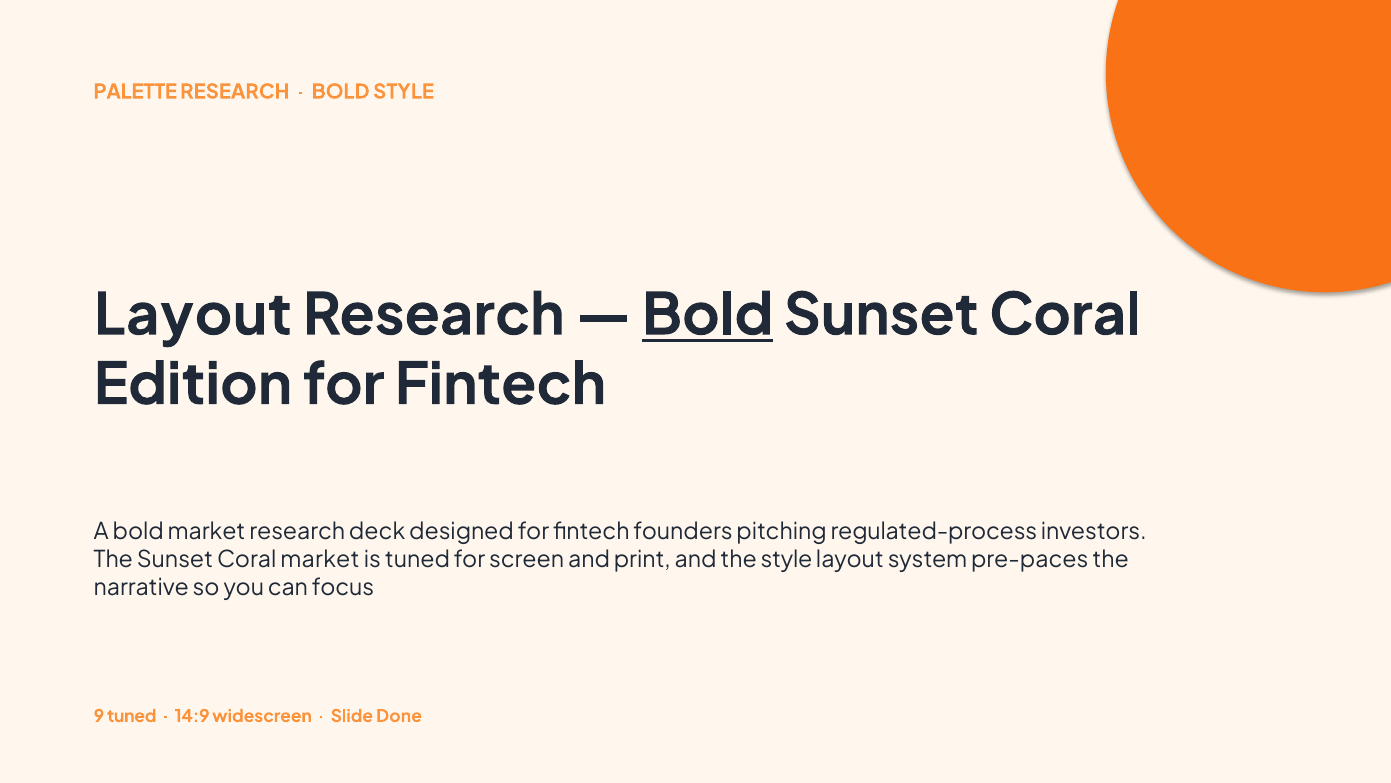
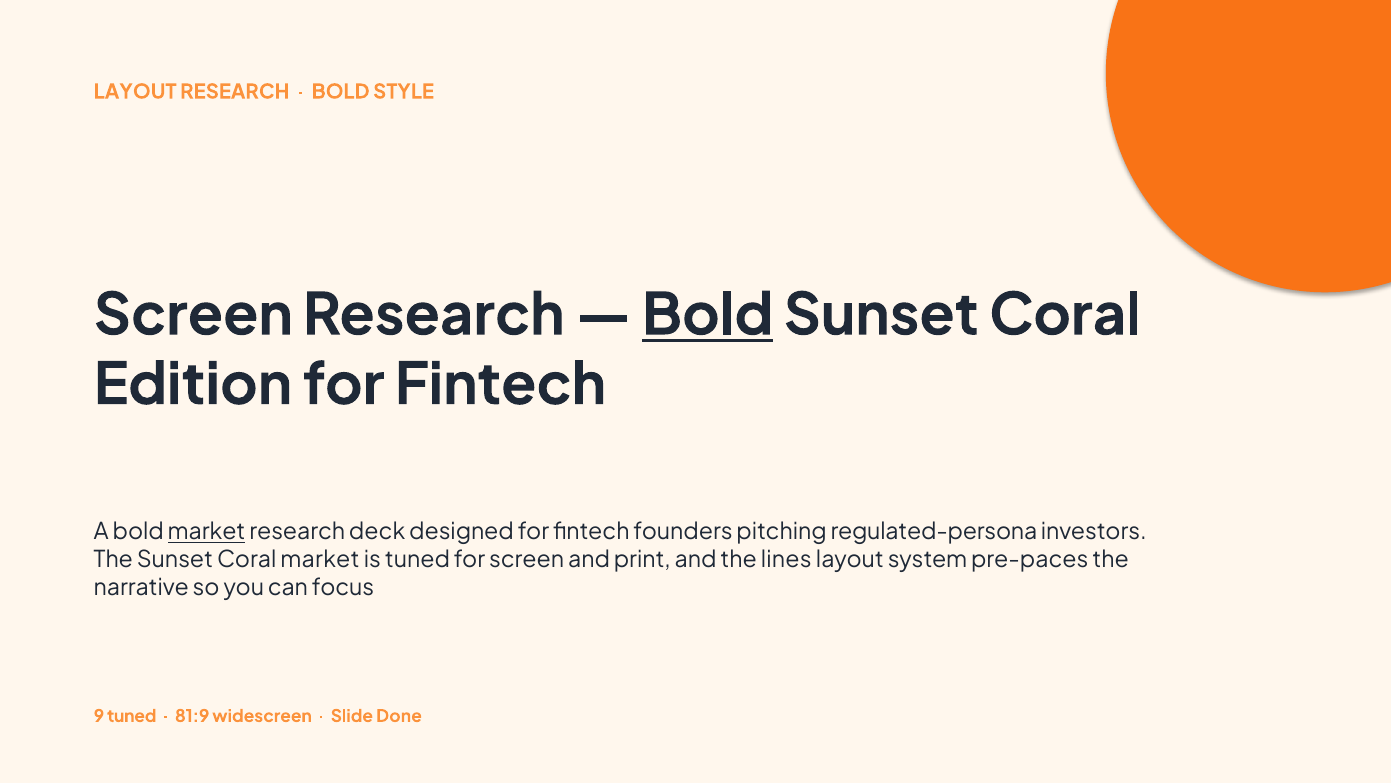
PALETTE: PALETTE -> LAYOUT (135, 92)
Layout: Layout -> Screen (193, 315)
market underline: none -> present (207, 532)
regulated-process: regulated-process -> regulated-persona (934, 532)
the style: style -> lines (786, 560)
14:9: 14:9 -> 81:9 (192, 716)
